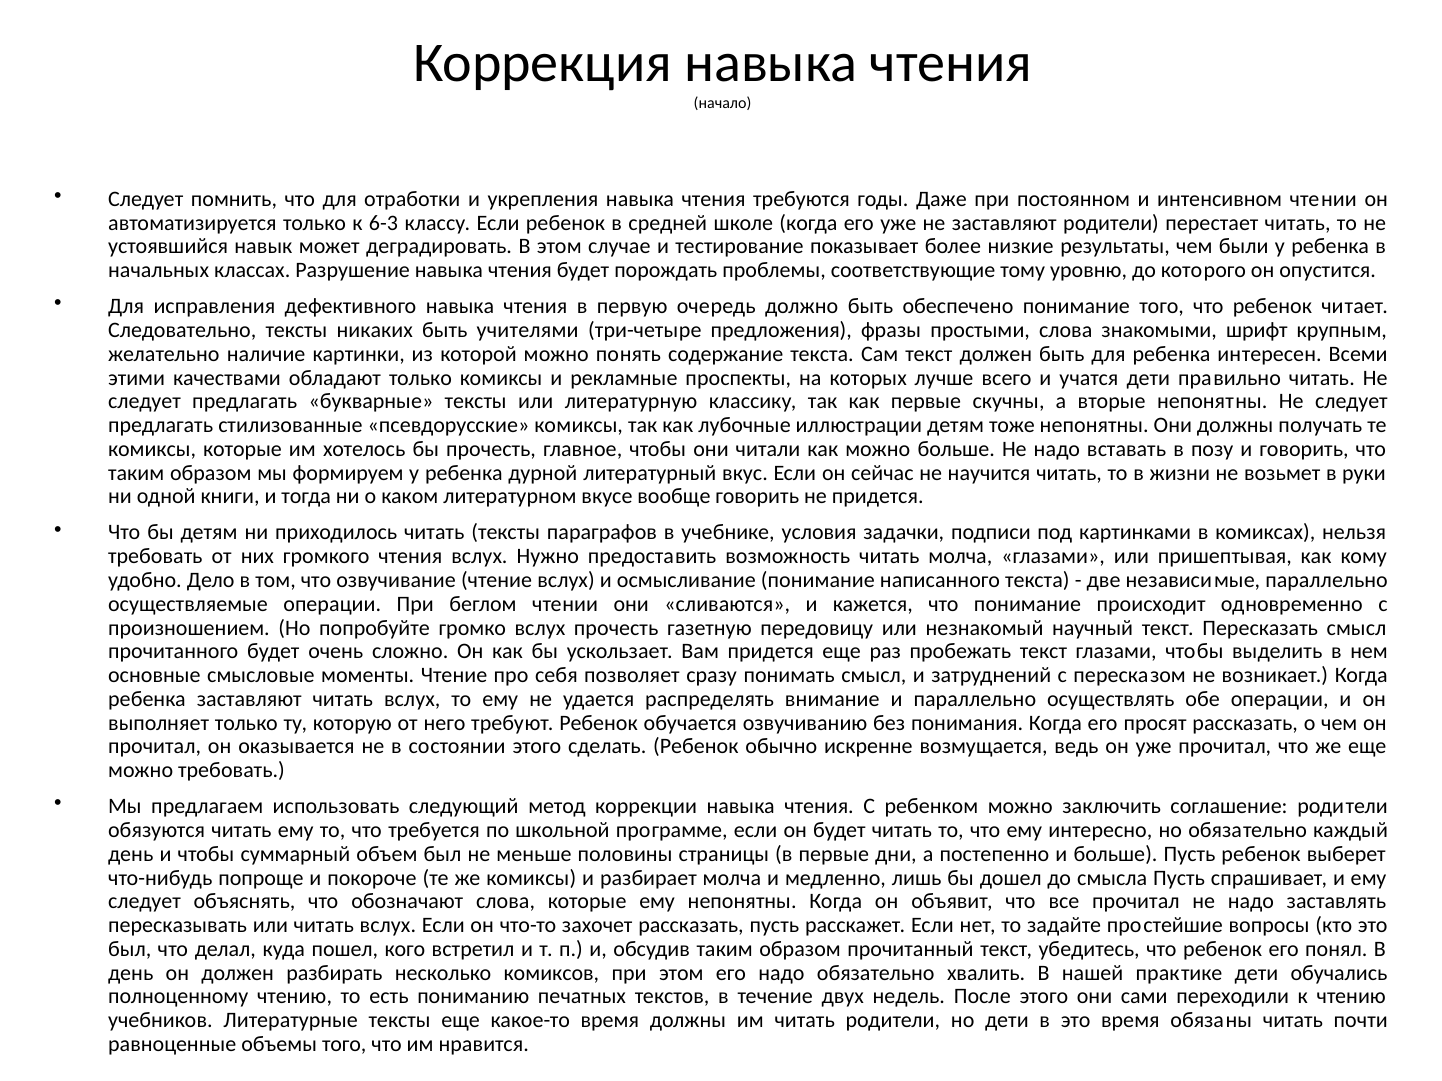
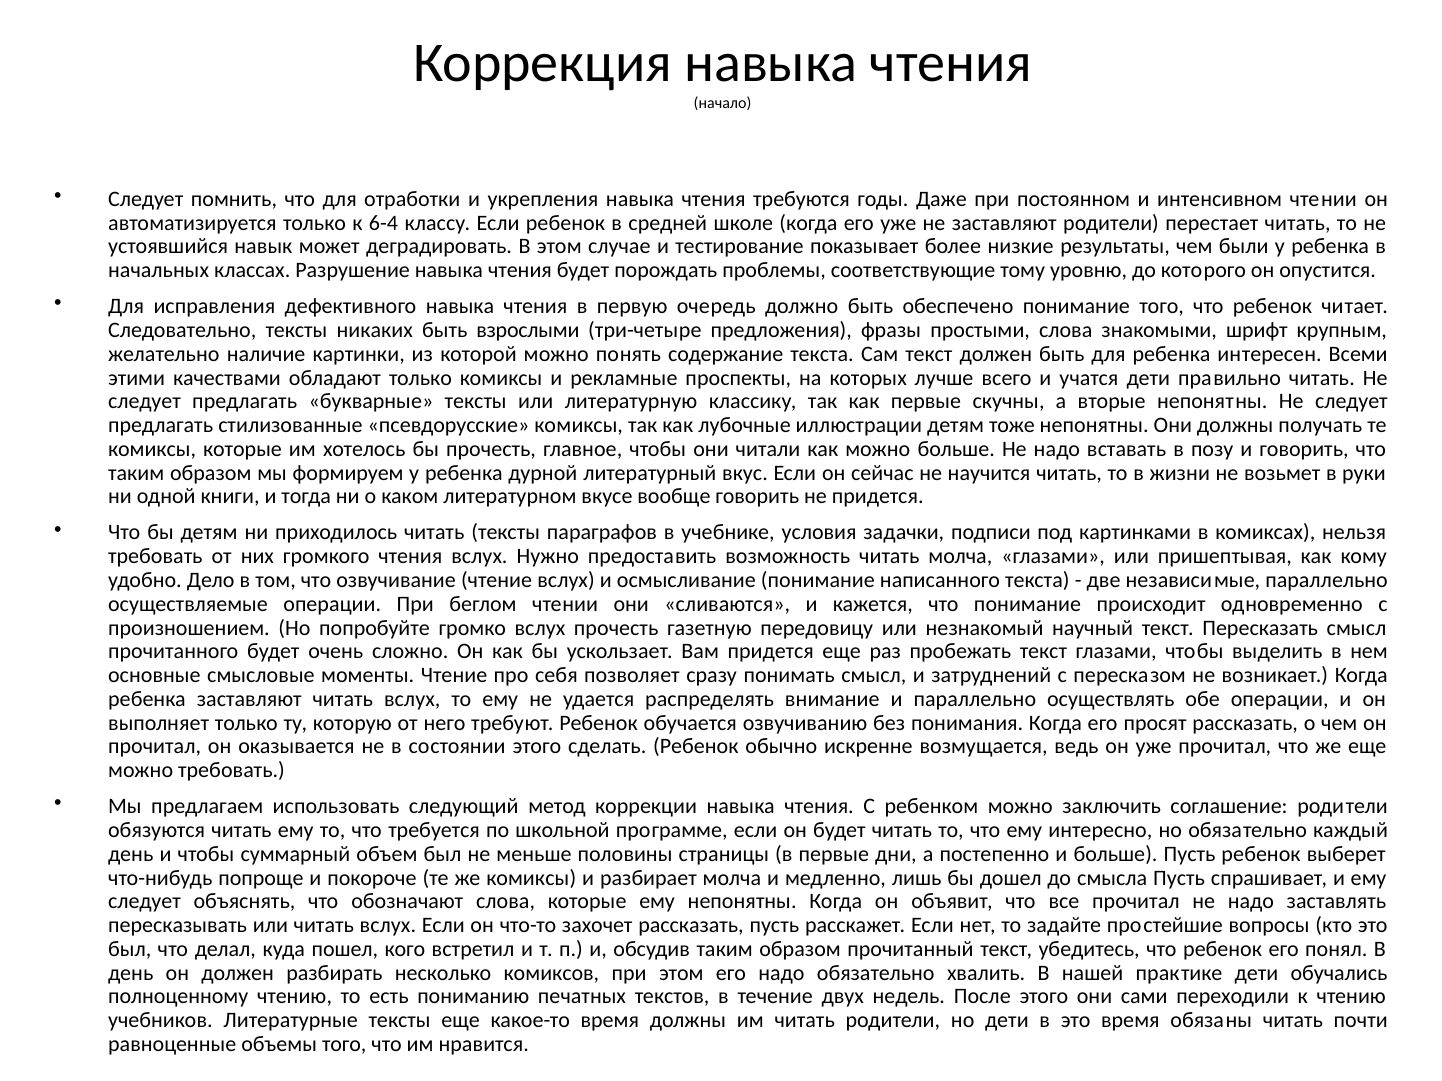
6-3: 6-3 -> 6-4 (384, 223)
учителями: учителями -> взрослыми (528, 330)
